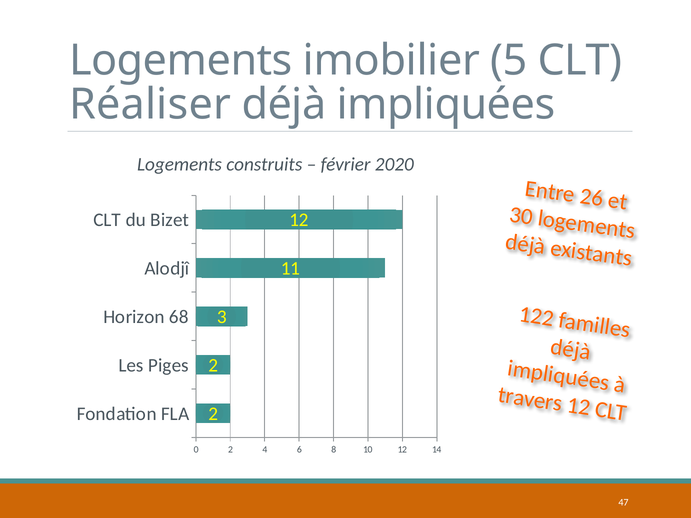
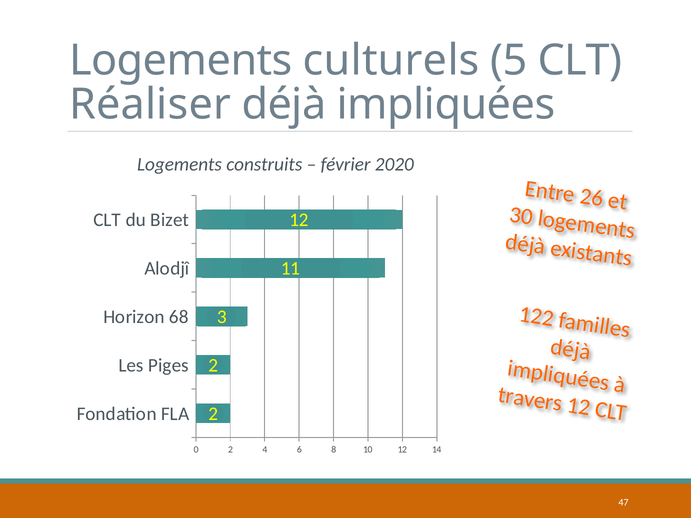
imobilier: imobilier -> culturels (391, 61)
